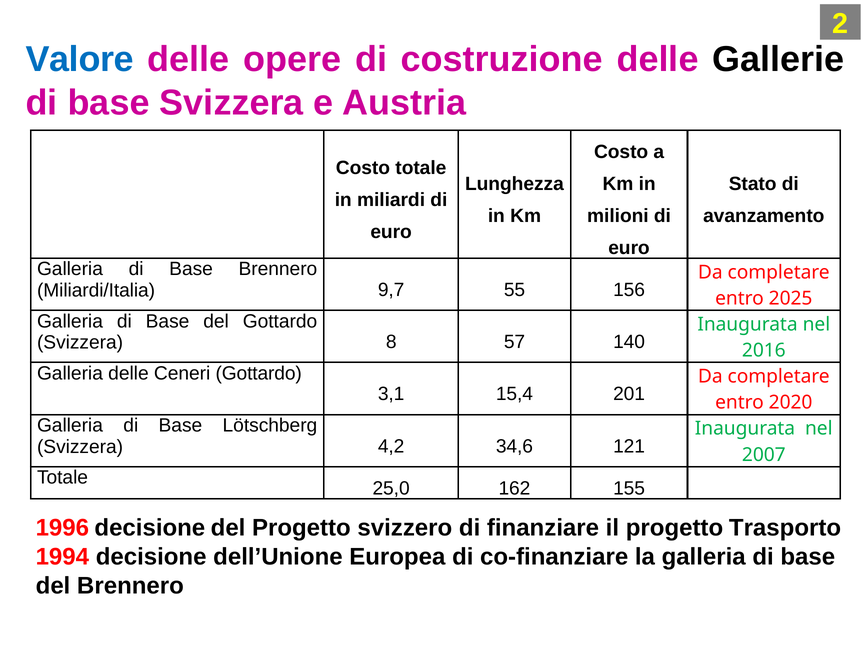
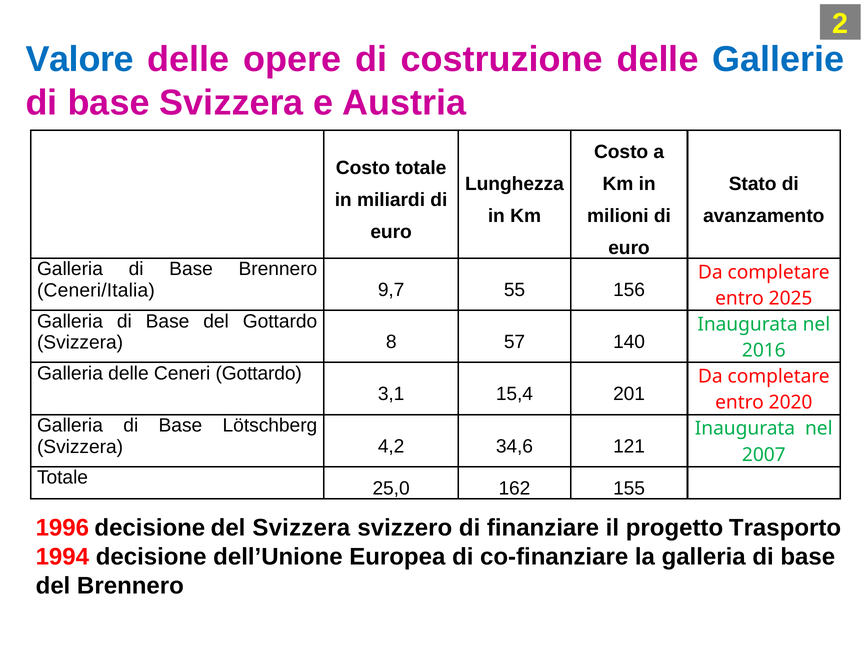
Gallerie colour: black -> blue (778, 60)
Miliardi/Italia: Miliardi/Italia -> Ceneri/Italia (96, 290)
del Progetto: Progetto -> Svizzera (301, 528)
